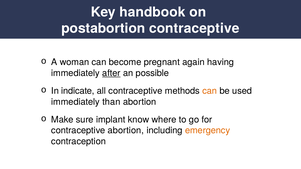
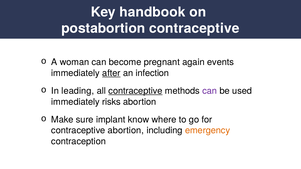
having: having -> events (221, 62)
possible: possible -> infection (152, 73)
indicate: indicate -> leading (78, 91)
contraceptive underline: none -> present (135, 91)
can colour: orange -> purple (210, 91)
than: than -> risks (111, 102)
